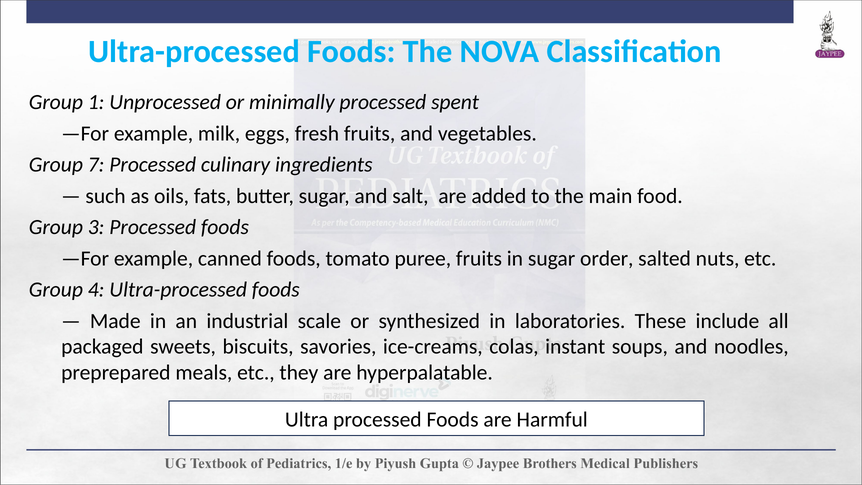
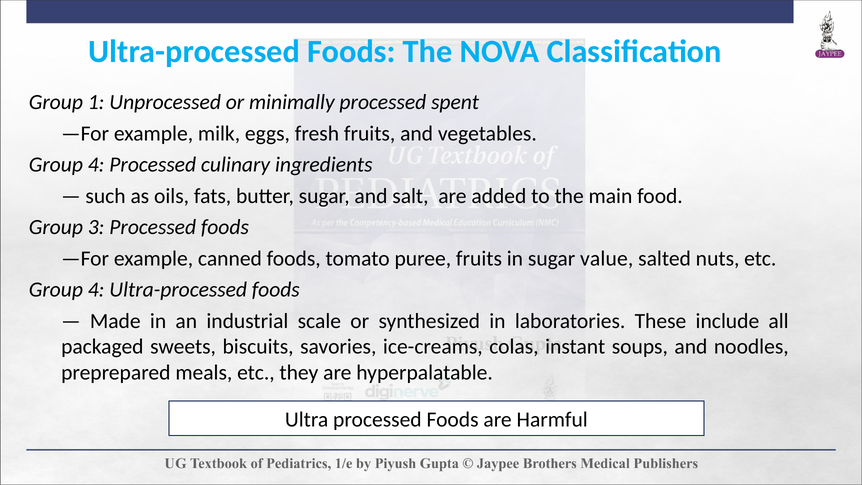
7: 7 -> 4 (96, 165)
order: order -> value (607, 258)
